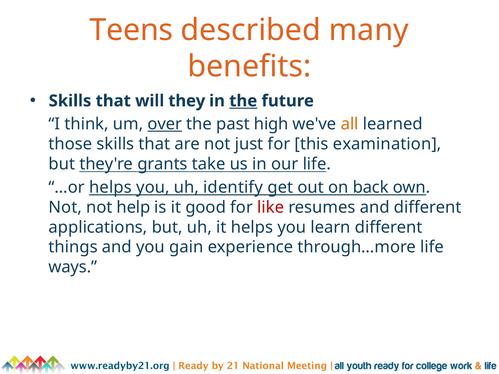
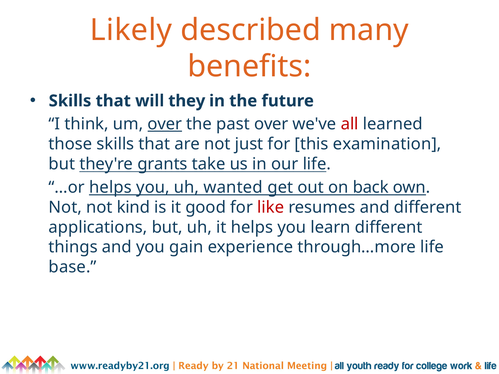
Teens: Teens -> Likely (131, 30)
the underline: present -> none (243, 101)
past high: high -> over (271, 124)
all colour: orange -> red (350, 124)
identify: identify -> wanted (233, 187)
help: help -> kind (133, 207)
ways: ways -> base (73, 267)
